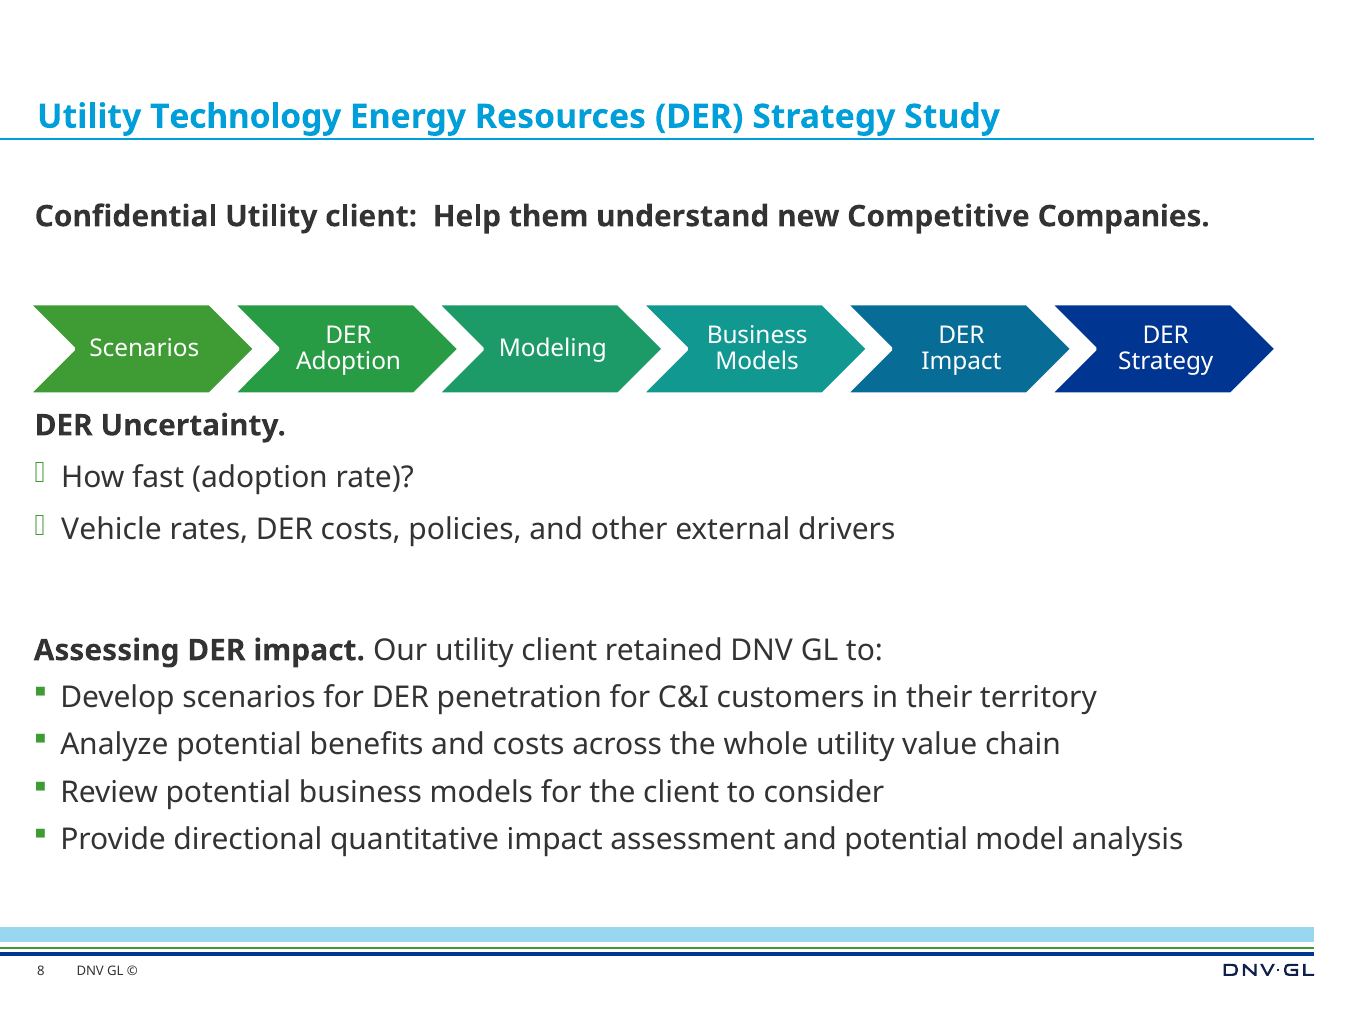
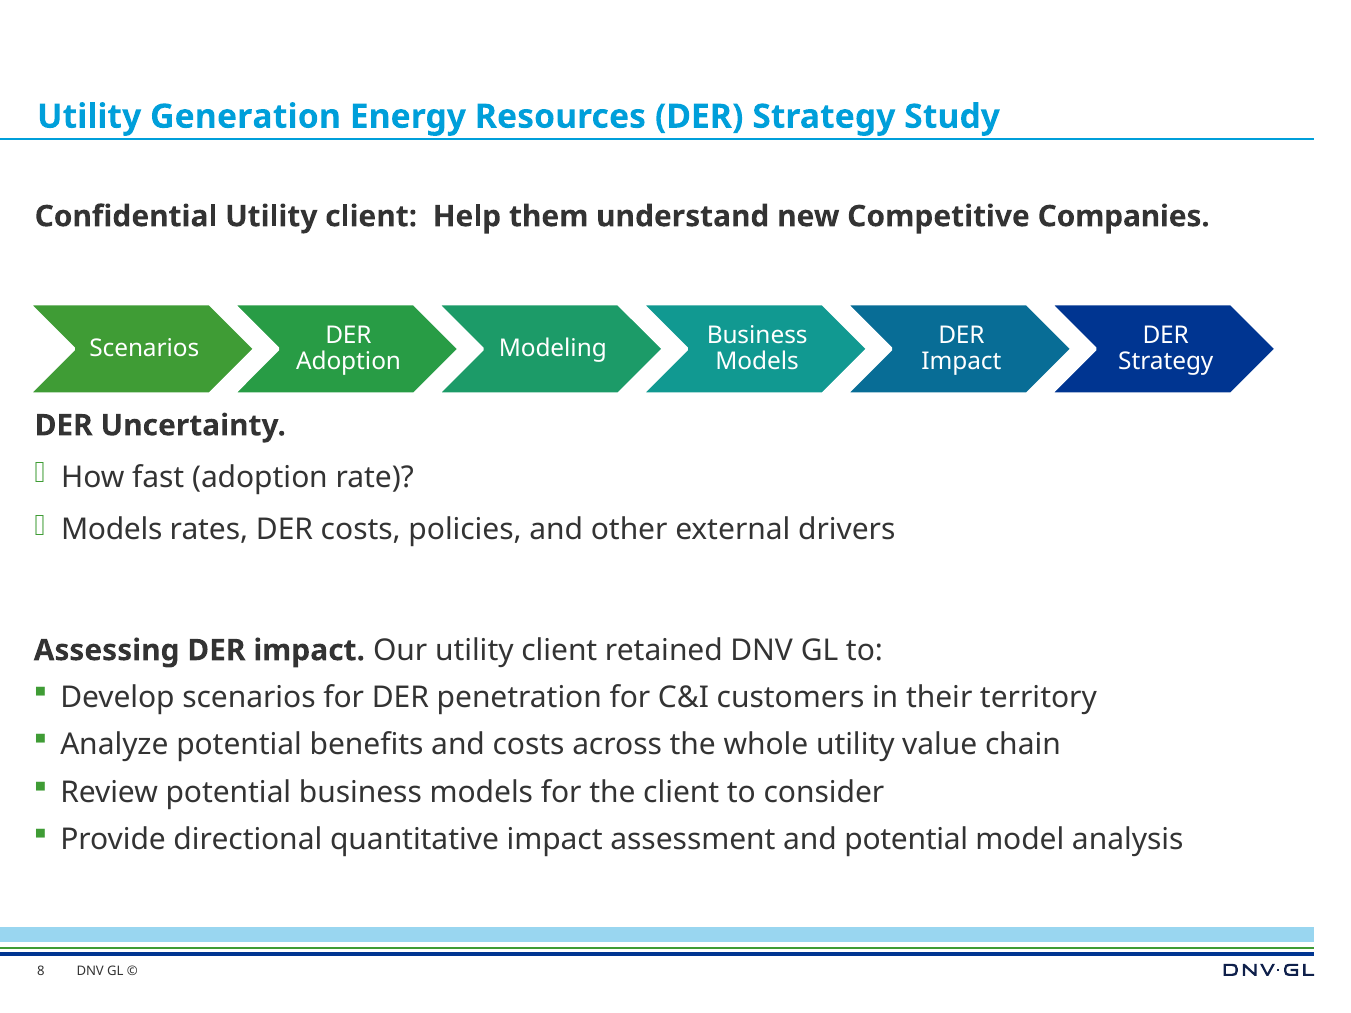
Technology: Technology -> Generation (245, 117)
Vehicle: Vehicle -> Models (112, 530)
